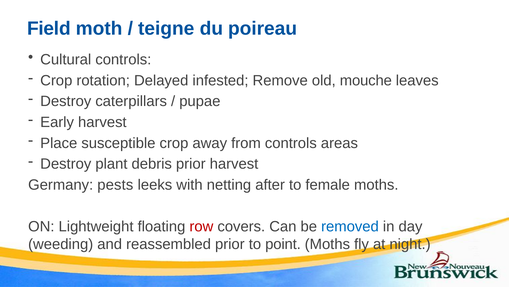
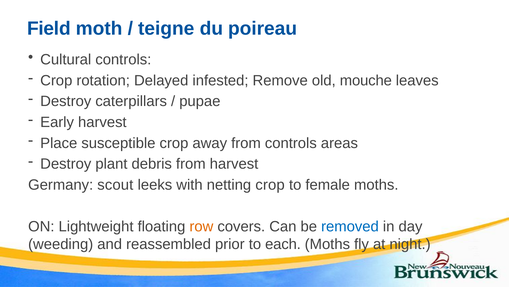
debris prior: prior -> from (191, 164)
pests: pests -> scout (115, 184)
netting after: after -> crop (270, 184)
row colour: red -> orange (201, 226)
point: point -> each (283, 244)
